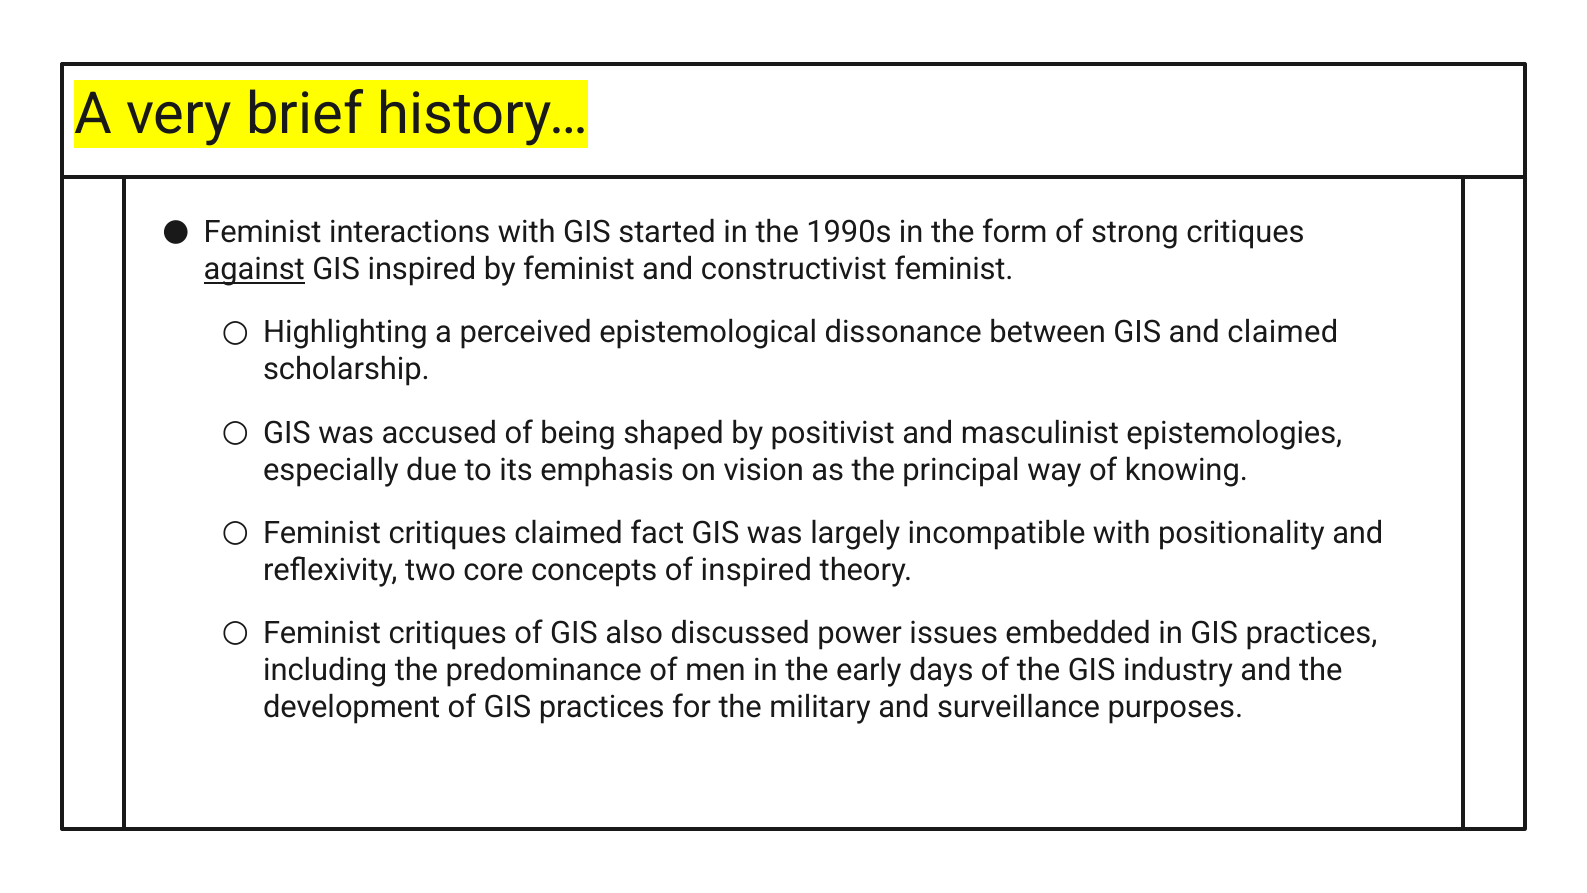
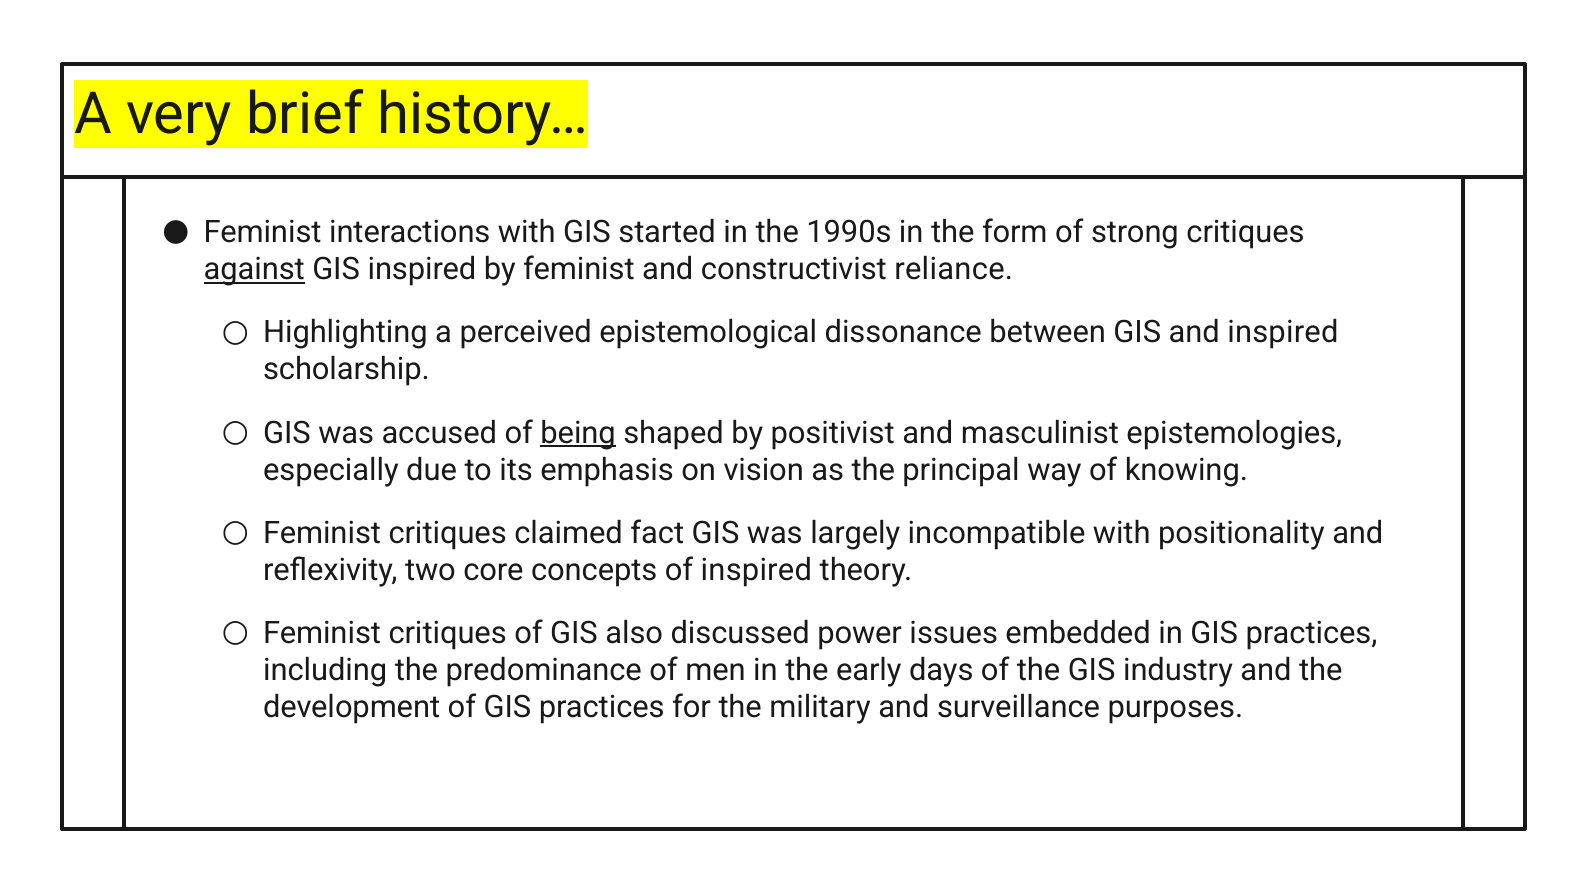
constructivist feminist: feminist -> reliance (954, 269)
and claimed: claimed -> inspired (1283, 333)
being underline: none -> present (578, 433)
